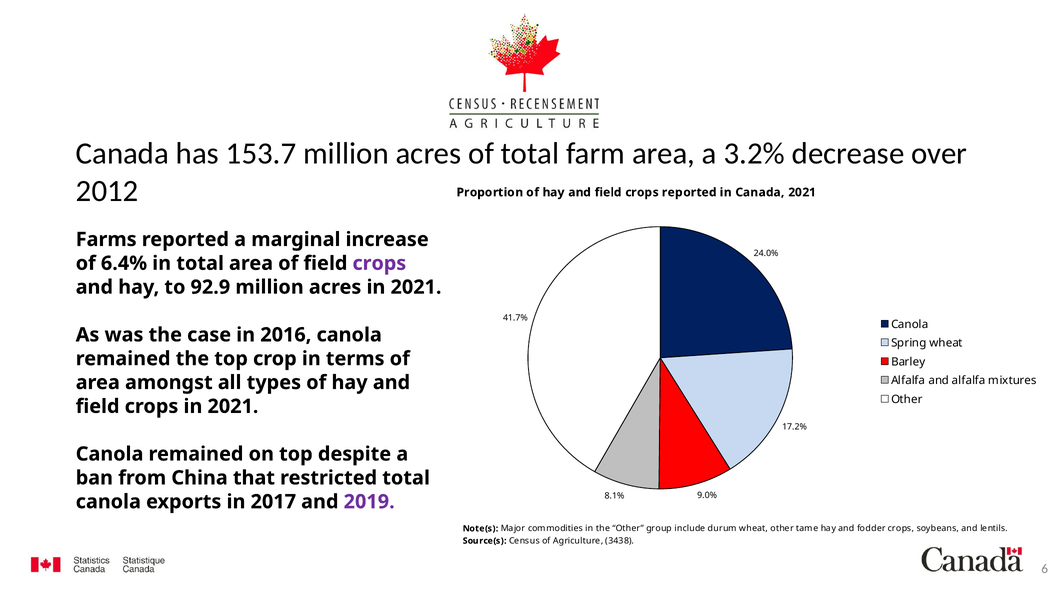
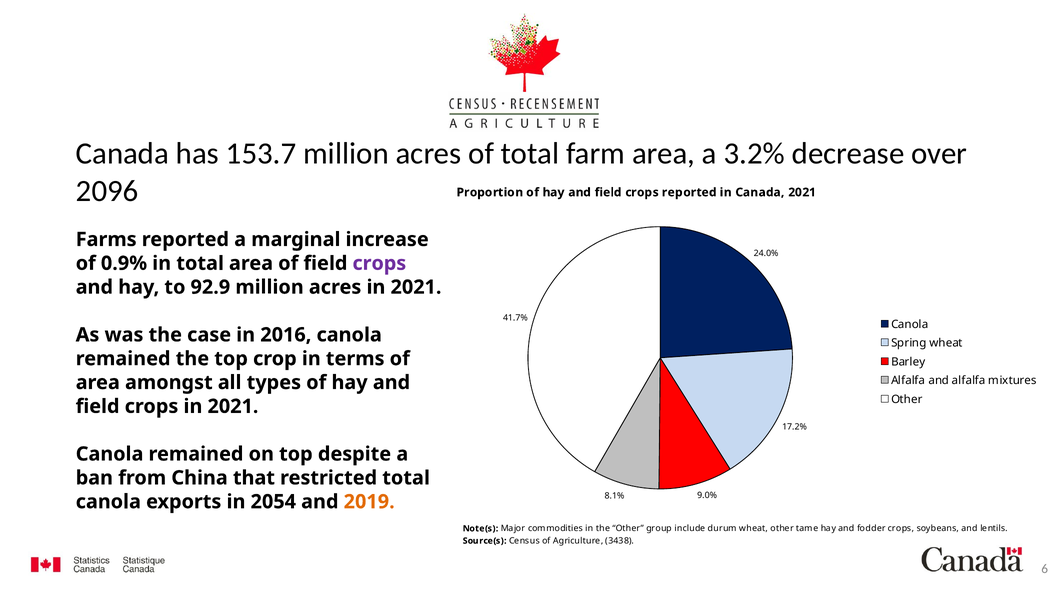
2012: 2012 -> 2096 (107, 191)
6.4%: 6.4% -> 0.9% (124, 263)
2017: 2017 -> 2054 (273, 502)
2019 colour: purple -> orange (369, 502)
